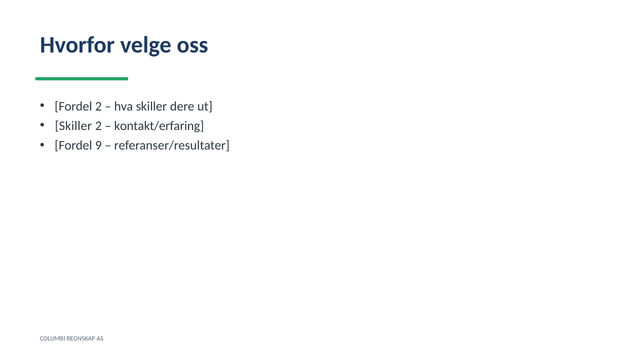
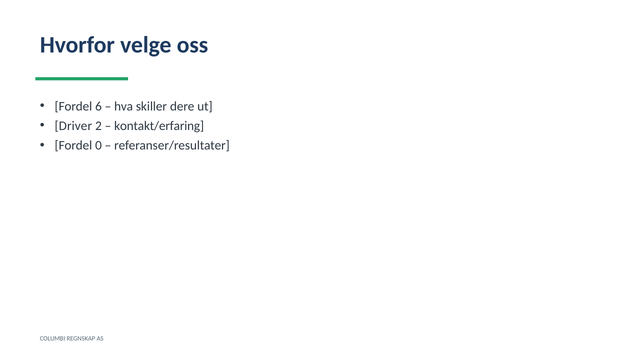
Fordel 2: 2 -> 6 (98, 106)
Skiller: Skiller -> Driver (73, 126)
9: 9 -> 0 (98, 146)
